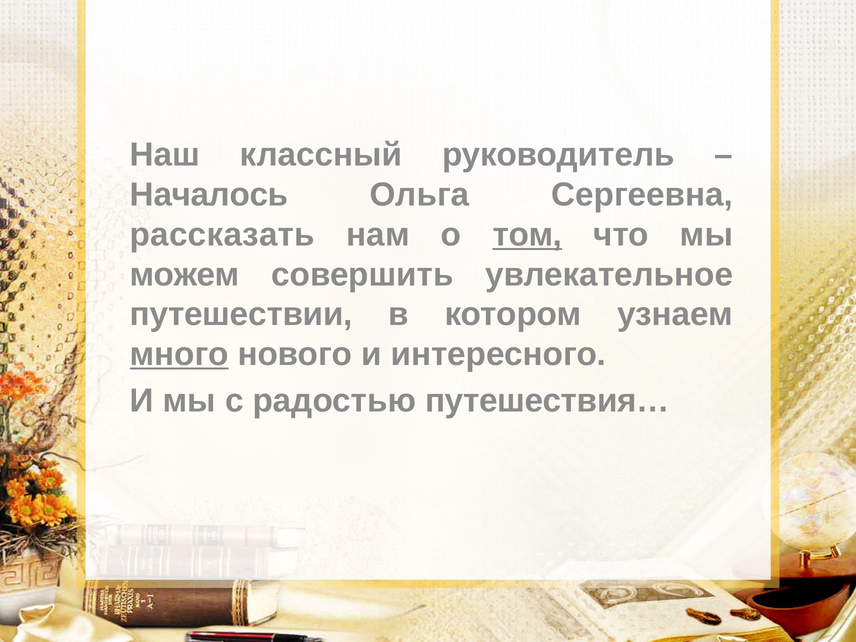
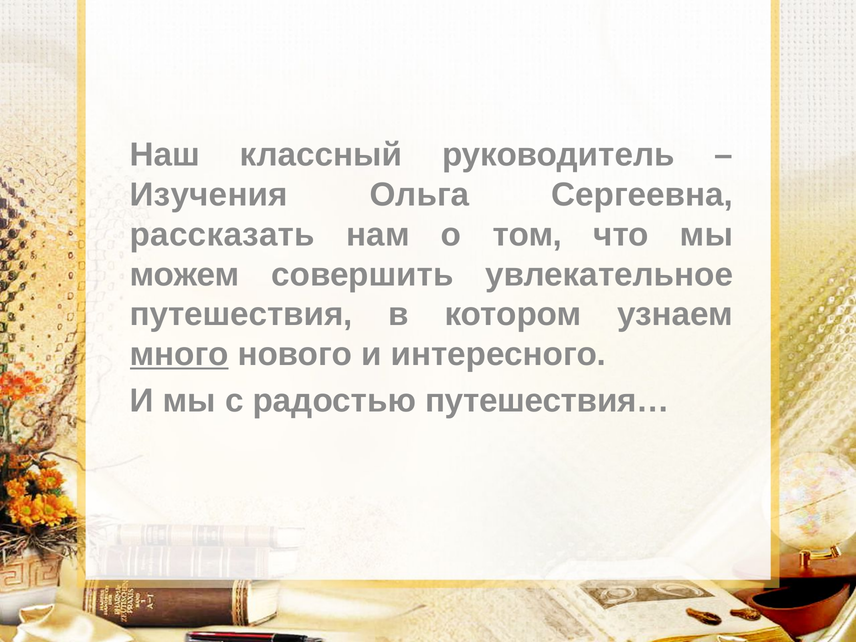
Началось: Началось -> Изучения (209, 195)
том underline: present -> none (527, 235)
путешествии: путешествии -> путешествия (241, 314)
